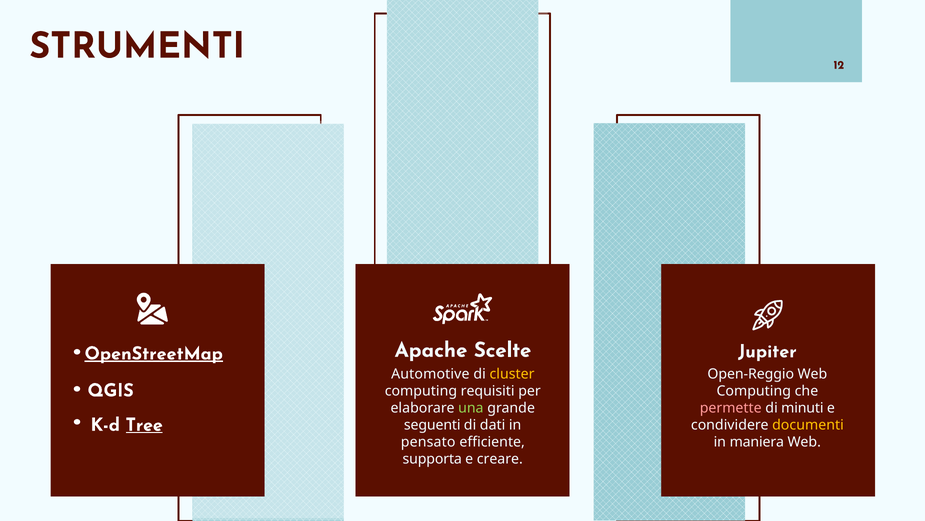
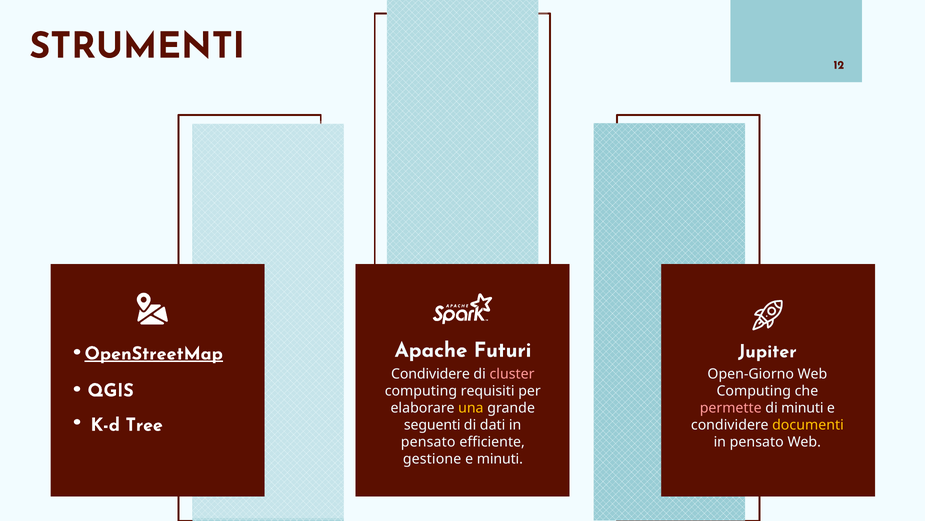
Scelte: Scelte -> Futuri (503, 350)
Automotive: Automotive -> Condividere (430, 374)
cluster colour: yellow -> pink (512, 374)
Open-Reggio: Open-Reggio -> Open-Giorno (751, 374)
una colour: light green -> yellow (471, 408)
Tree underline: present -> none (144, 424)
maniera: maniera -> pensato (757, 441)
supporta: supporta -> gestione (432, 458)
e creare: creare -> minuti (500, 458)
